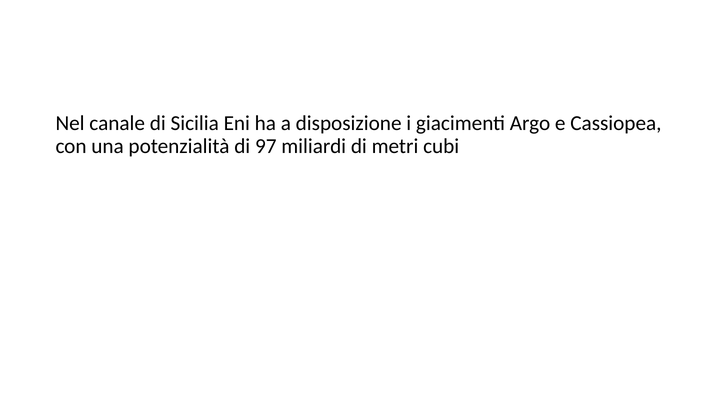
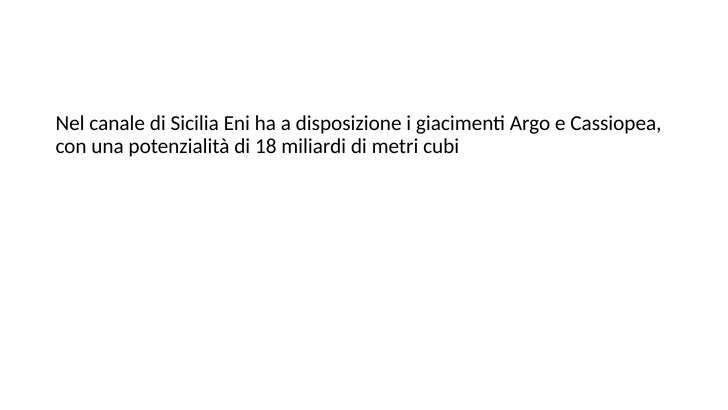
97: 97 -> 18 (266, 146)
